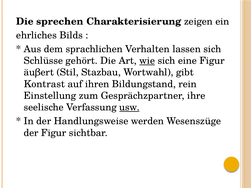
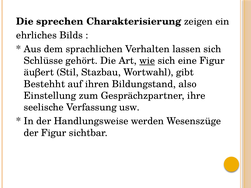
Kontrast: Kontrast -> Bestehht (44, 84)
rein: rein -> also (188, 84)
usw underline: present -> none (129, 108)
